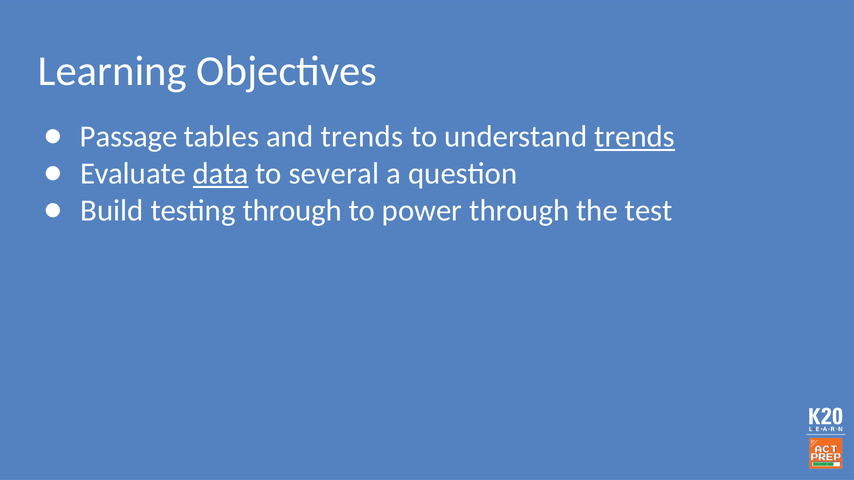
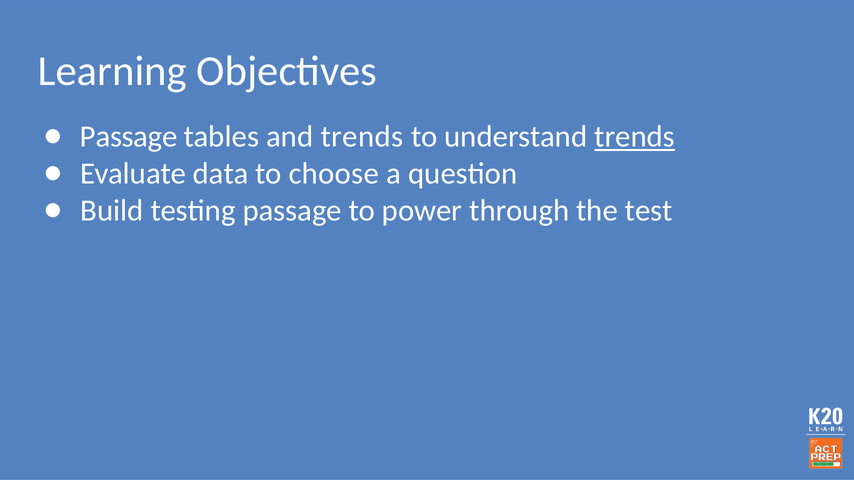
data underline: present -> none (221, 174)
several: several -> choose (334, 174)
testing through: through -> passage (292, 211)
